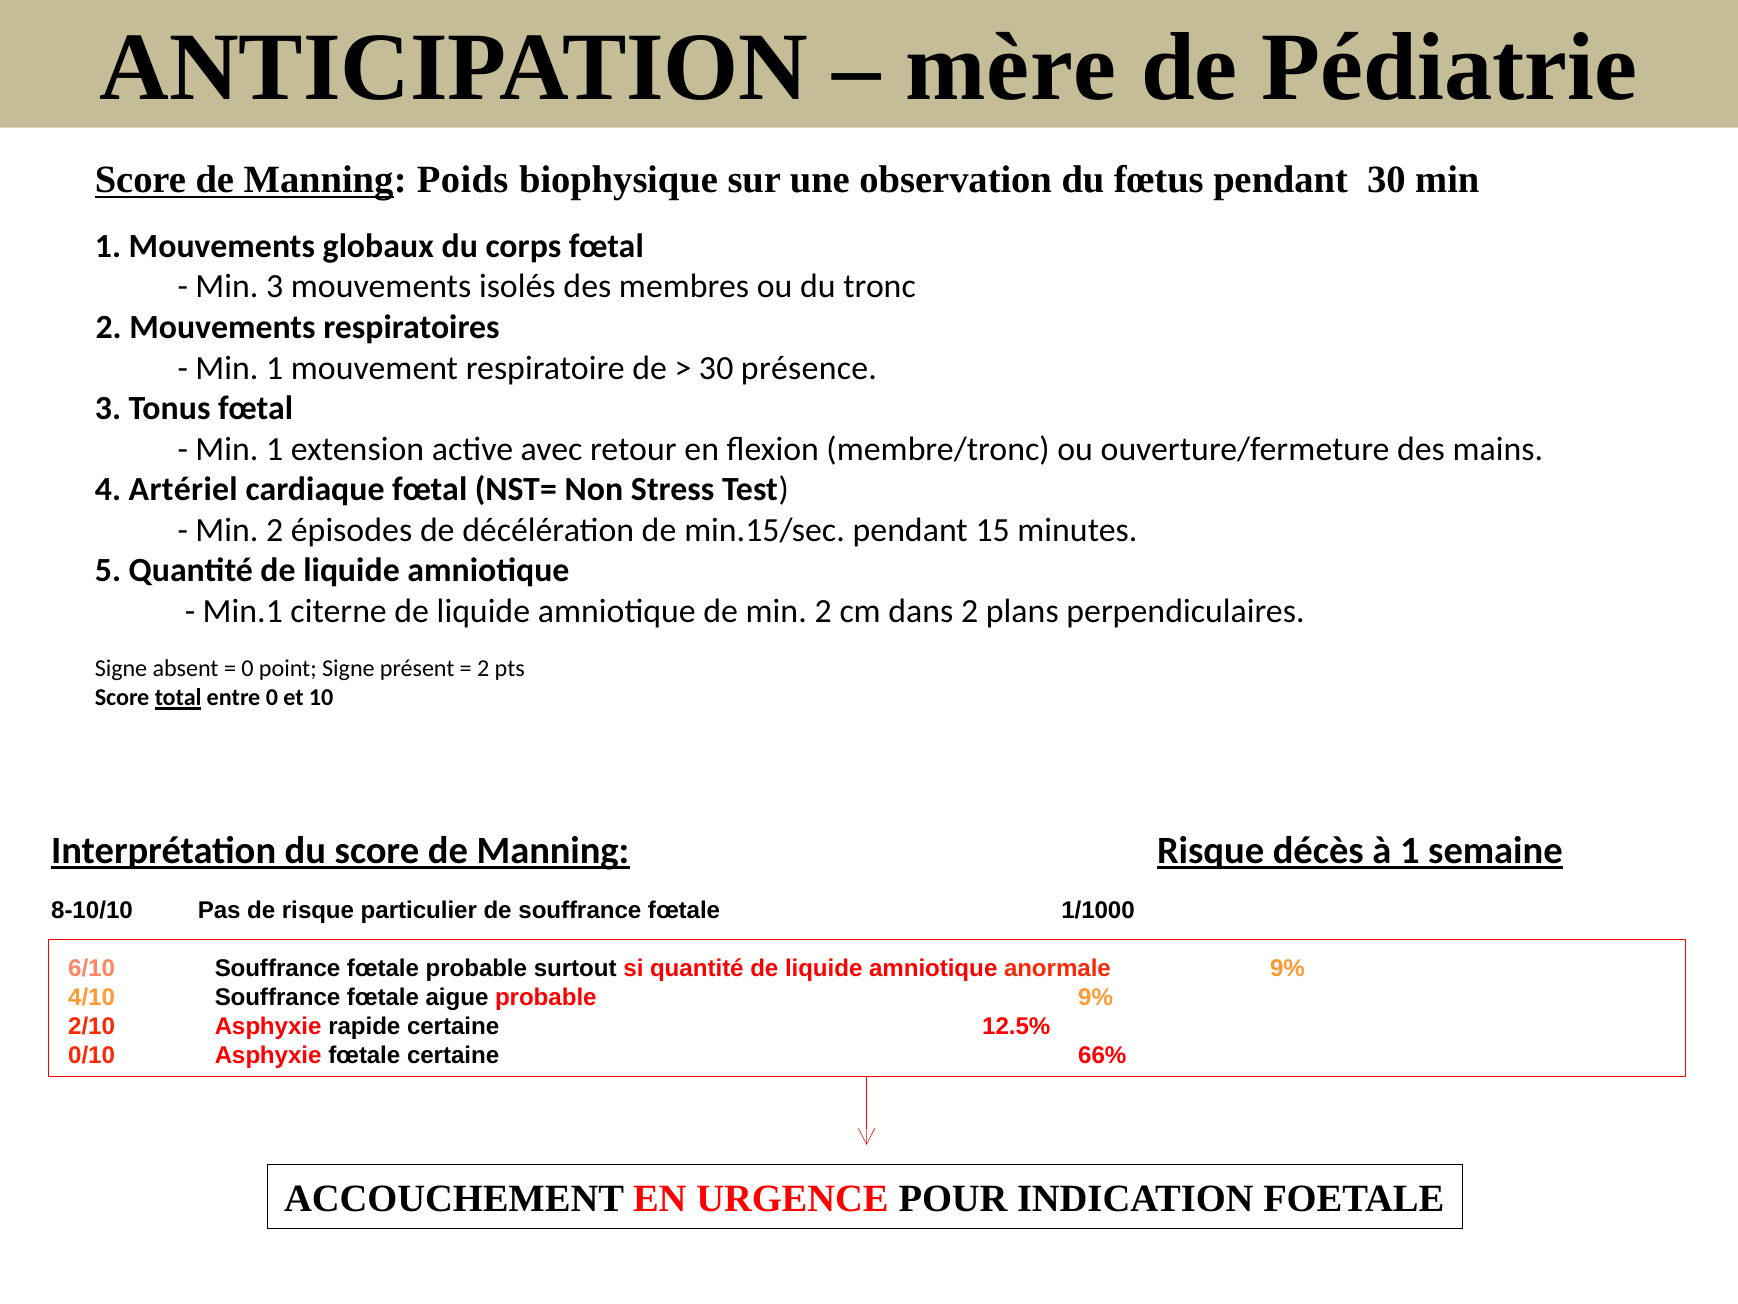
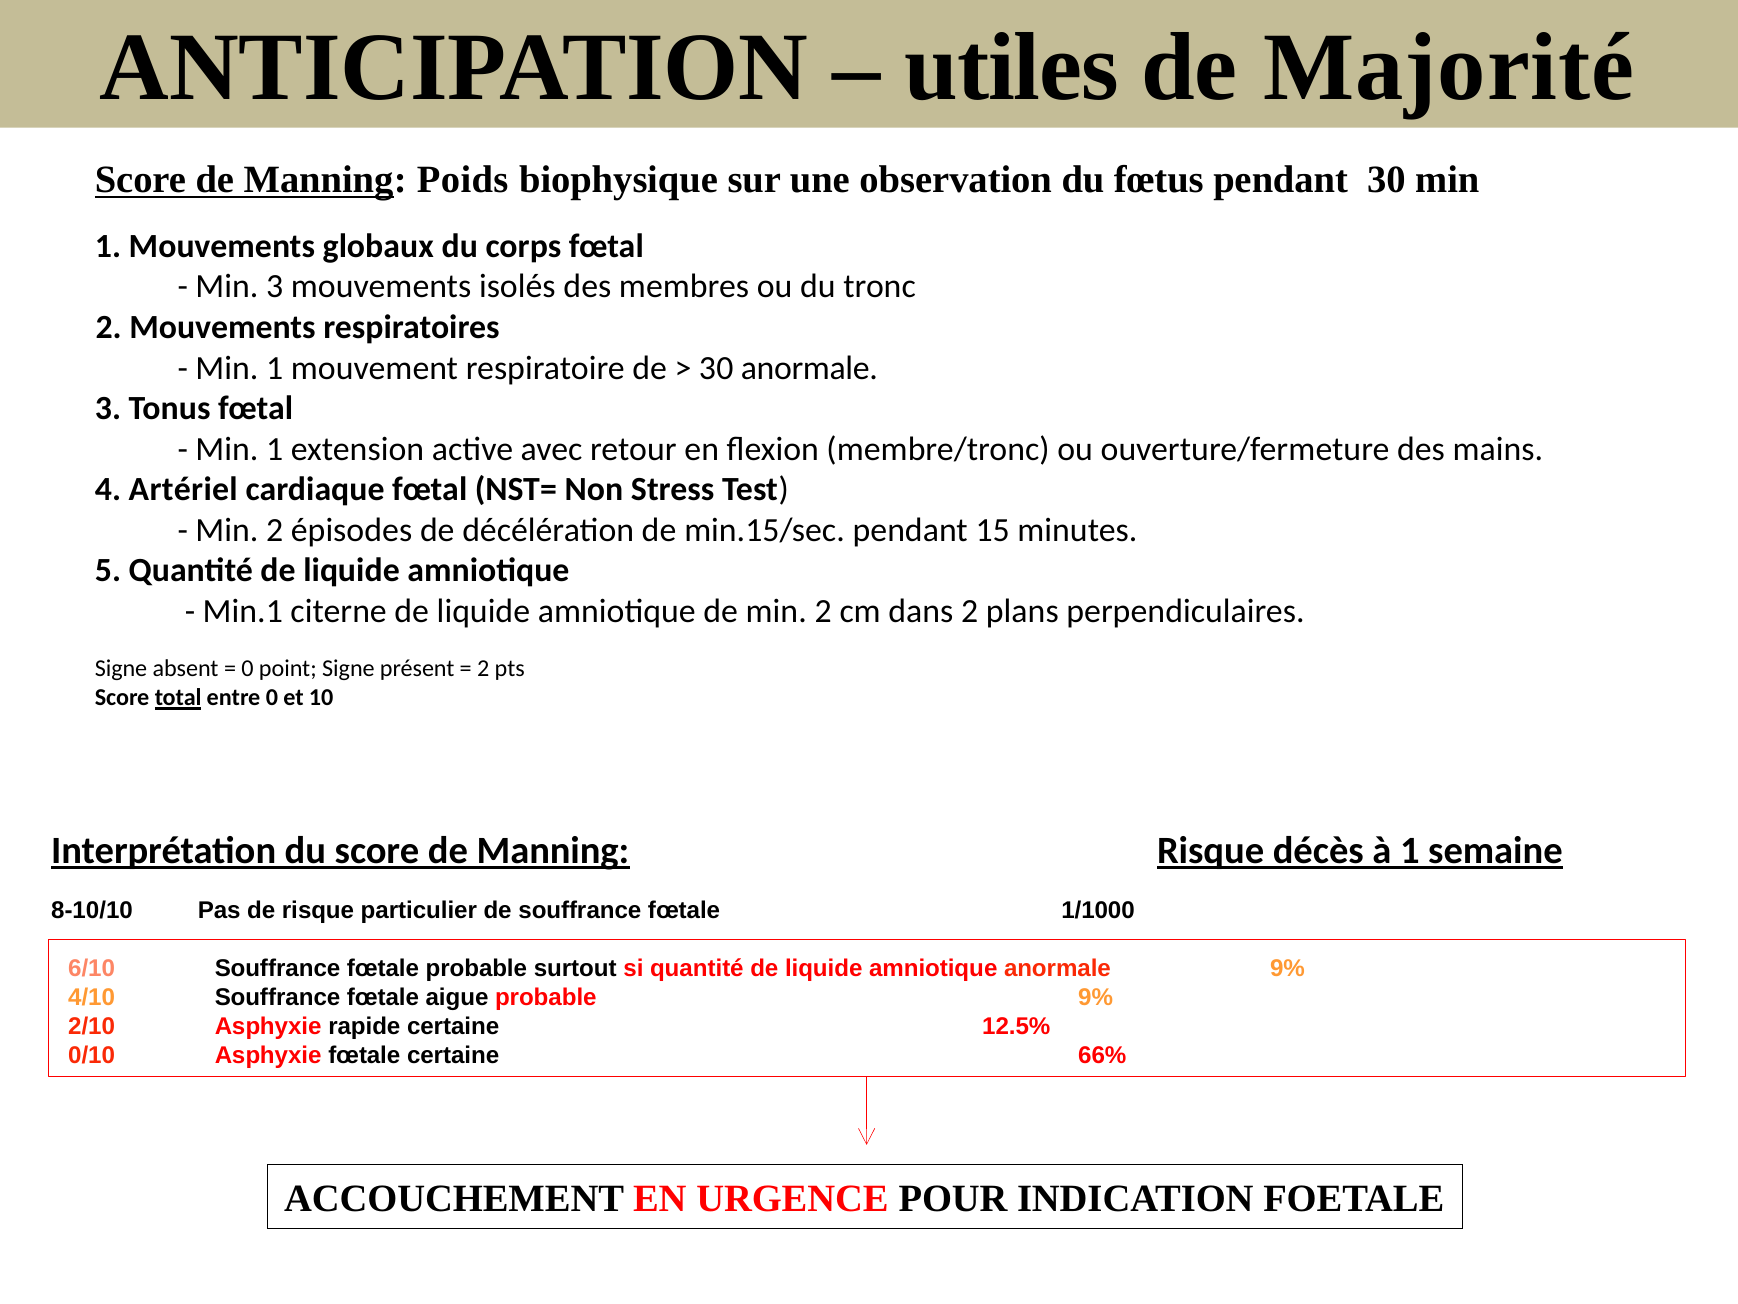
mère: mère -> utiles (1012, 68)
Pédiatrie: Pédiatrie -> Majorité (1449, 68)
30 présence: présence -> anormale (809, 368)
